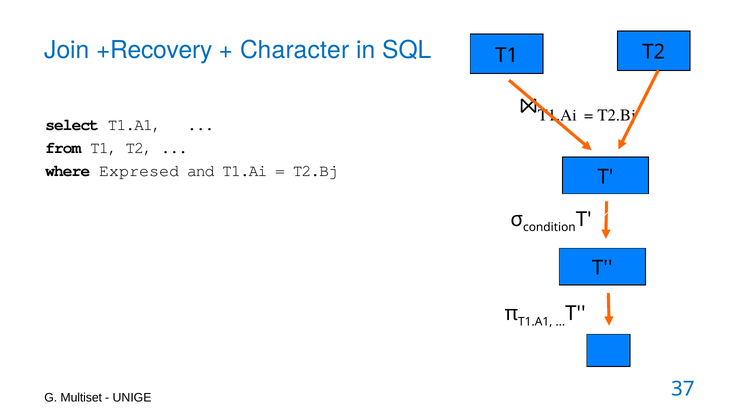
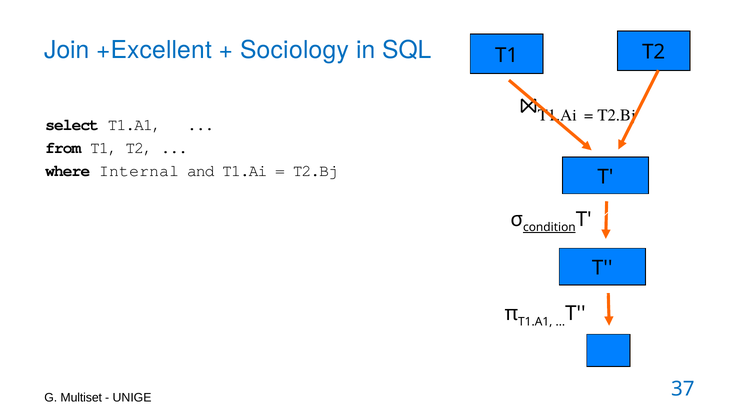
+Recovery: +Recovery -> +Excellent (154, 50)
Character: Character -> Sociology (295, 50)
Expresed: Expresed -> Internal (139, 171)
condition underline: none -> present (549, 227)
